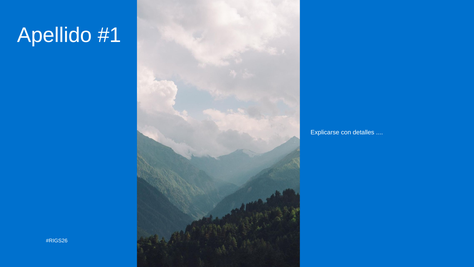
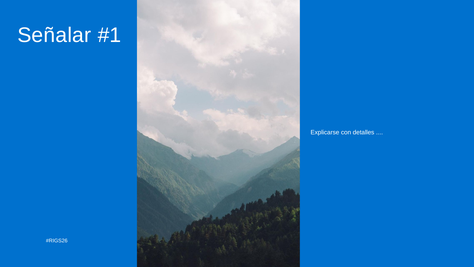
Apellido: Apellido -> Señalar (54, 35)
